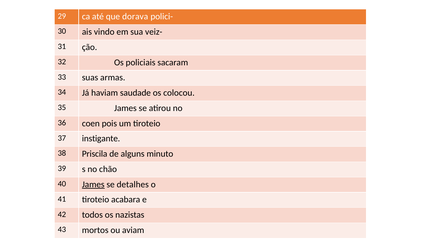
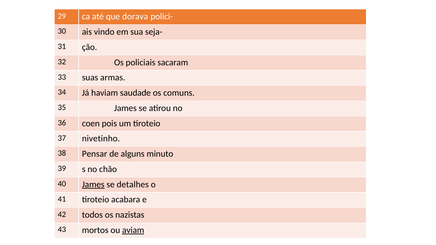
veiz-: veiz- -> seja- (154, 32)
colocou: colocou -> comuns (179, 93)
instigante: instigante -> nivetinho (101, 139)
Priscila: Priscila -> Pensar (95, 154)
aviam underline: none -> present (133, 230)
